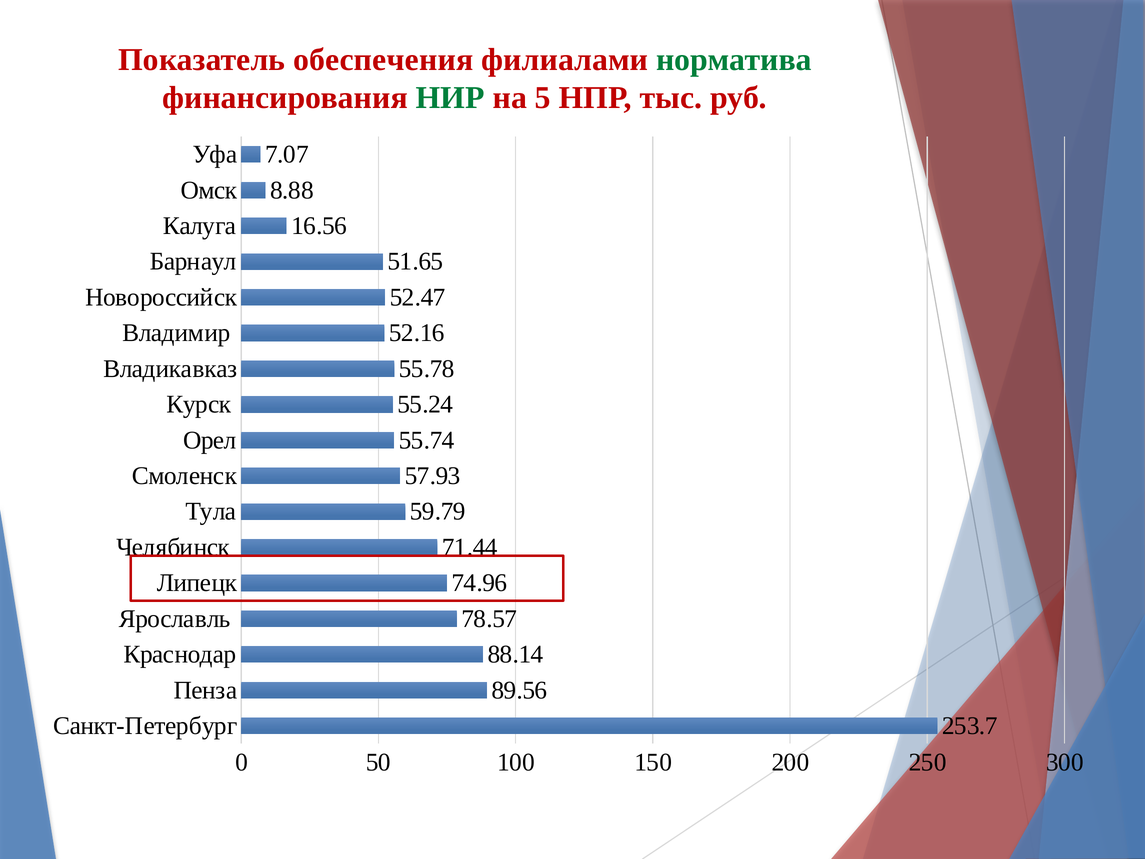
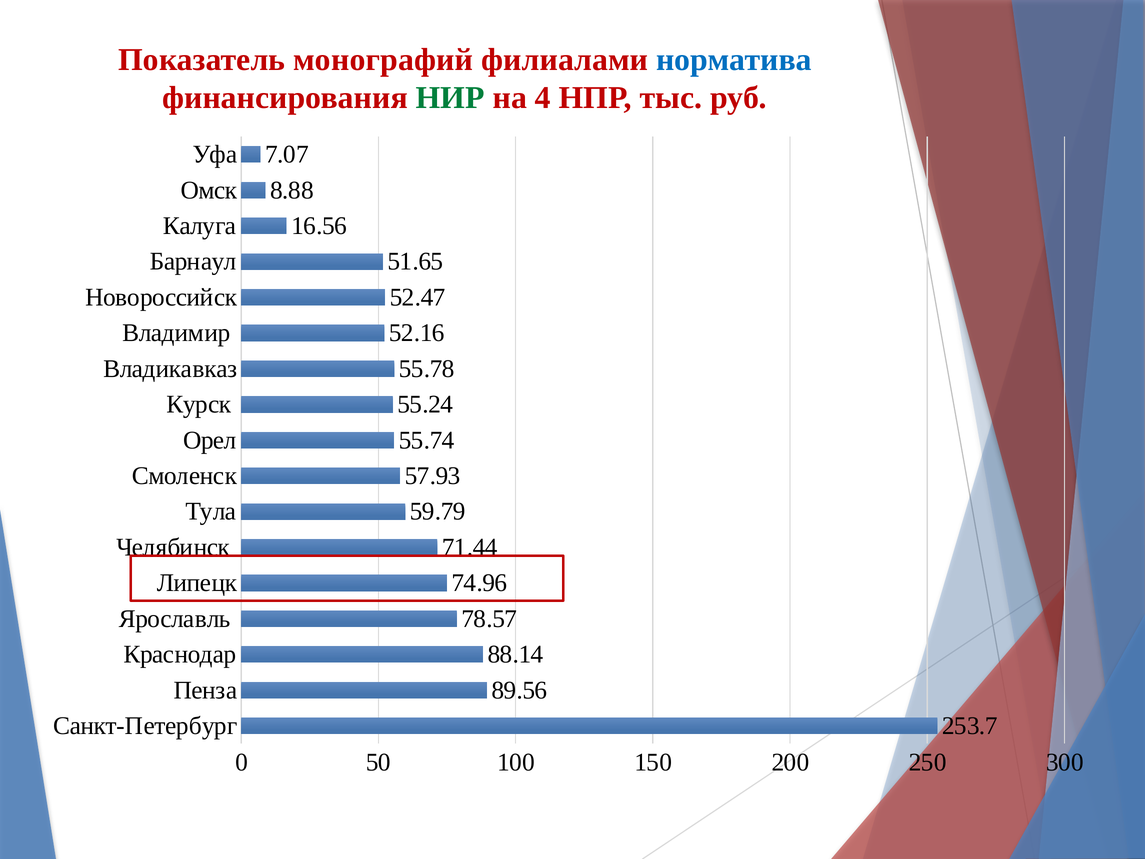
обеспечения: обеспечения -> монографий (383, 60)
норматива colour: green -> blue (734, 60)
5: 5 -> 4 (543, 98)
